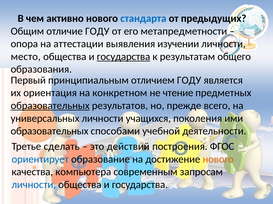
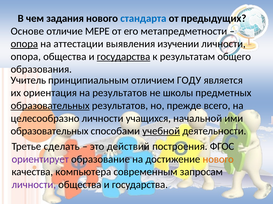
активно: активно -> задания (65, 18)
Общим: Общим -> Основе (27, 31)
отличие ГОДУ: ГОДУ -> МЕРЕ (97, 31)
опора underline: none -> present (24, 44)
место: место -> опора (26, 57)
Первый: Первый -> Учитель (28, 81)
на конкретном: конкретном -> результатов (120, 93)
чтение: чтение -> школы (178, 93)
универсальных: универсальных -> целесообразно (45, 119)
поколения: поколения -> начальной (198, 119)
учебной underline: none -> present (161, 131)
ориентирует colour: blue -> purple (40, 160)
личности colour: blue -> purple (34, 185)
